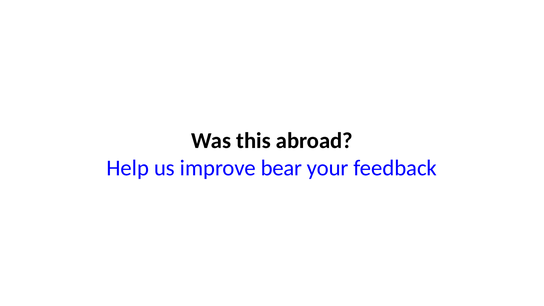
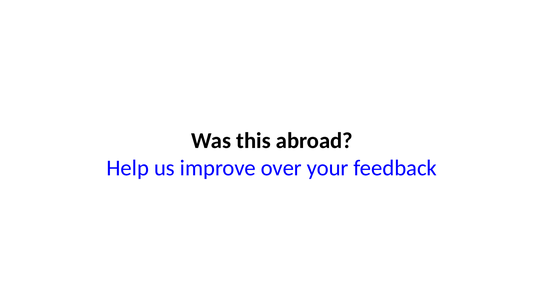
bear: bear -> over (281, 168)
